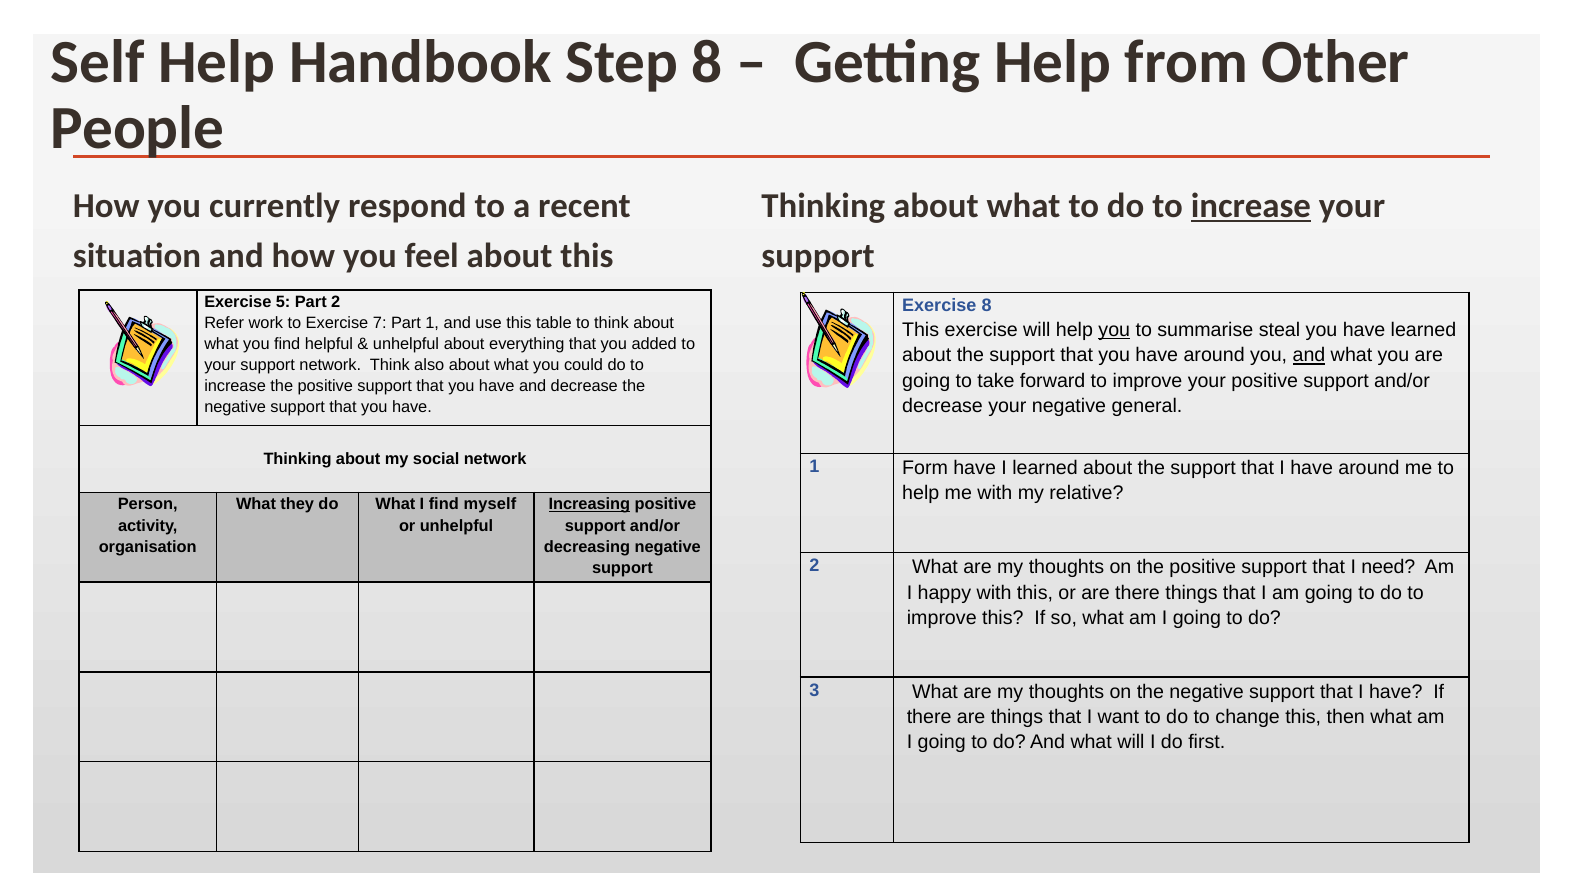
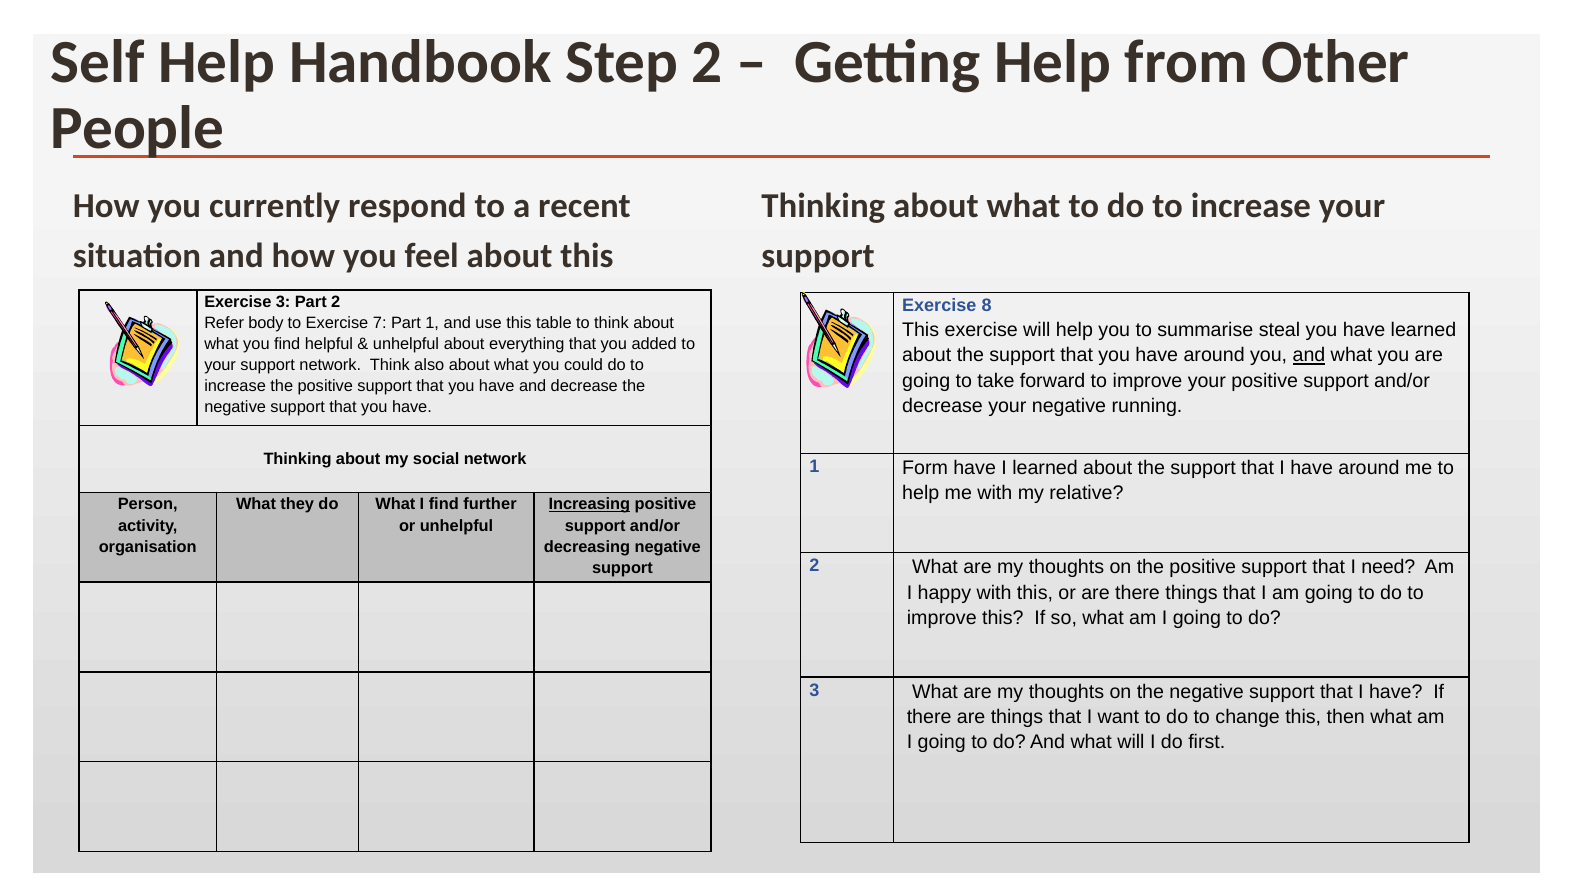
Step 8: 8 -> 2 (707, 63)
increase underline: present -> none (1251, 206)
Exercise 5: 5 -> 3 (283, 302)
work: work -> body (266, 323)
you underline: present -> none (1114, 330)
general: general -> running (1147, 406)
myself: myself -> further (490, 504)
